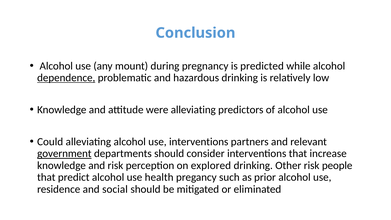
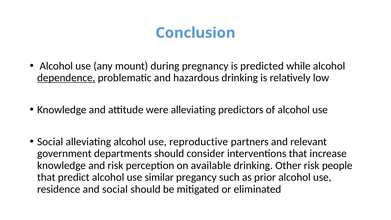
Could: Could -> Social (50, 142)
use interventions: interventions -> reproductive (199, 142)
government underline: present -> none (64, 154)
explored: explored -> available (211, 165)
health: health -> similar (159, 177)
